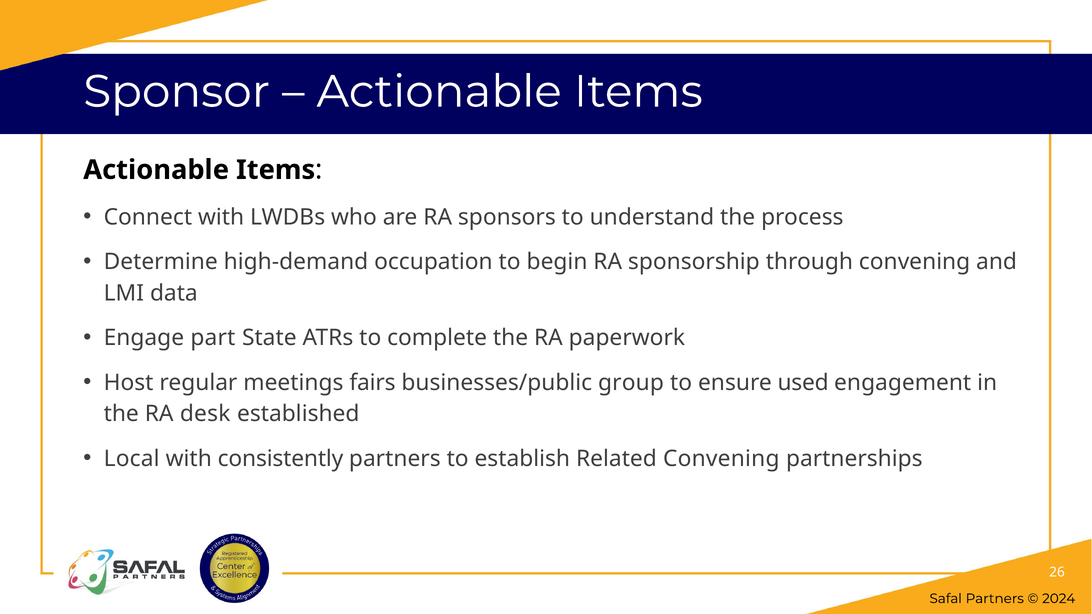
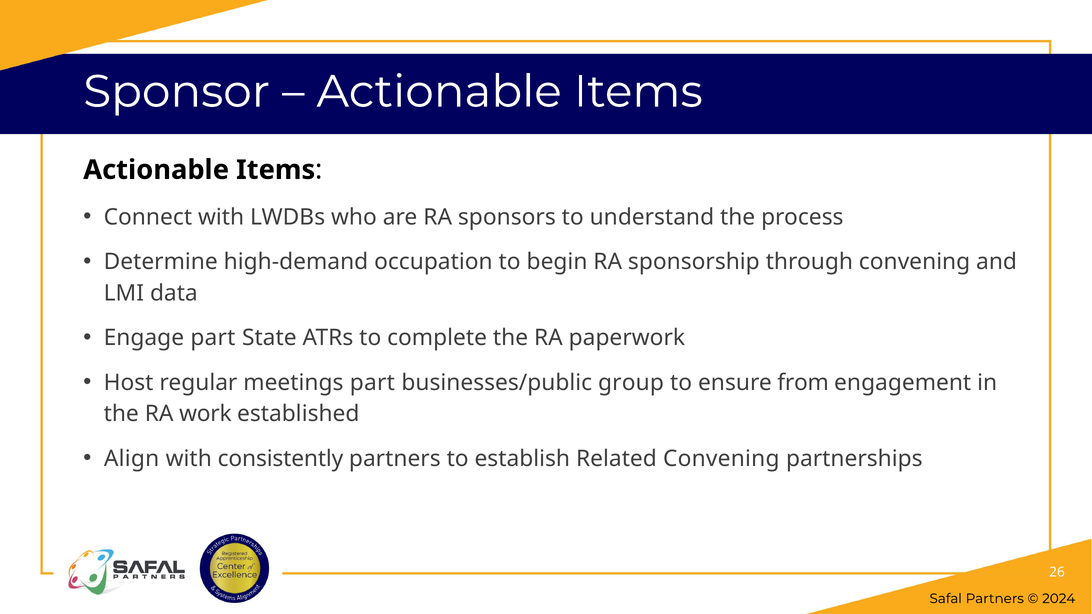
meetings fairs: fairs -> part (372, 383)
used: used -> from (803, 383)
desk: desk -> work (205, 414)
Local: Local -> Align (132, 459)
